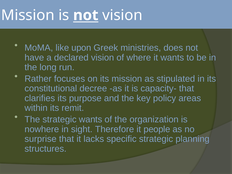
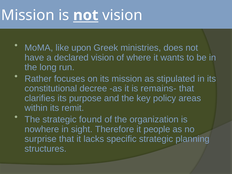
capacity-: capacity- -> remains- (159, 89)
strategic wants: wants -> found (91, 119)
